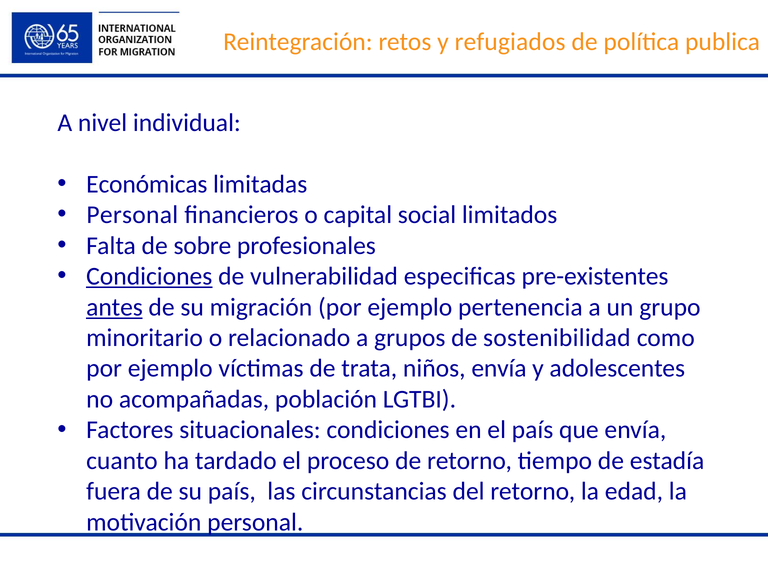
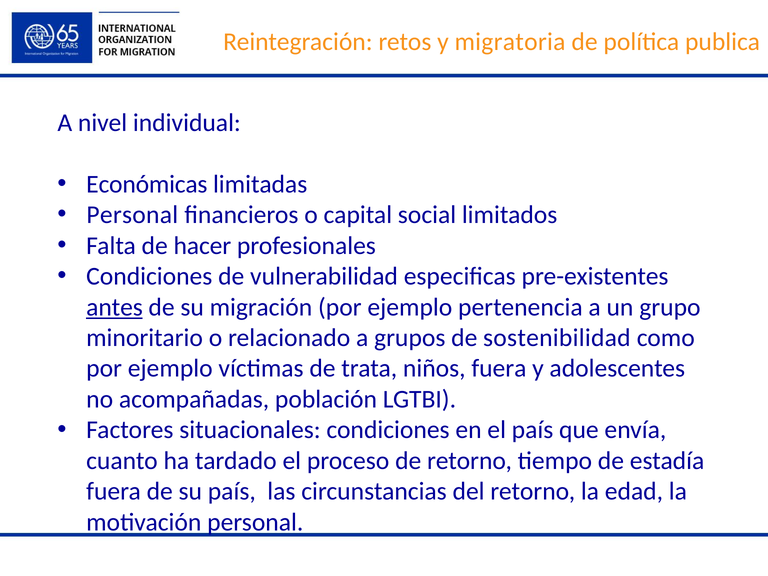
refugiados: refugiados -> migratoria (510, 42)
sobre: sobre -> hacer (202, 246)
Condiciones underline: present -> none (149, 276)
niños envía: envía -> fuera (499, 369)
